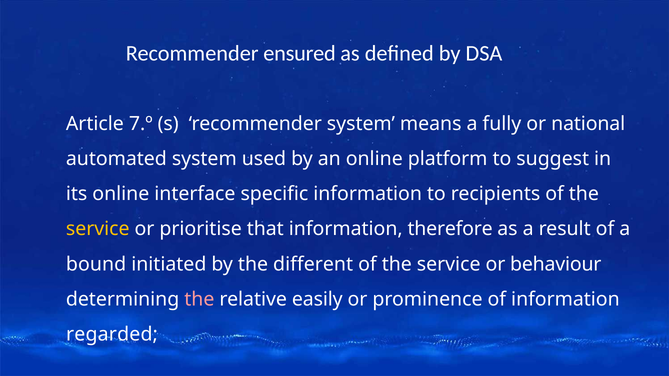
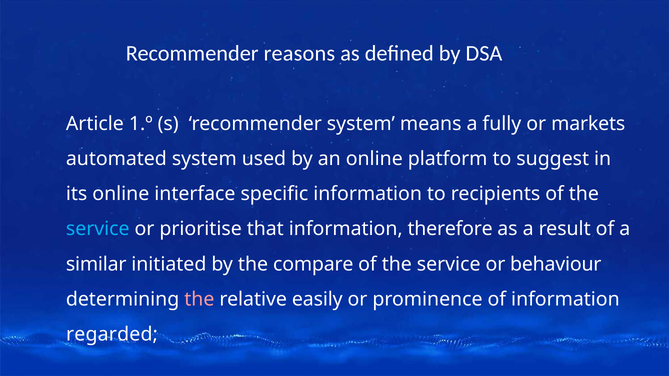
ensured: ensured -> reasons (299, 54)
7.º: 7.º -> 1.º (141, 124)
national: national -> markets (588, 124)
service colour: yellow -> light blue (98, 229)
bound: bound -> similar (96, 264)
different: different -> compare (313, 264)
